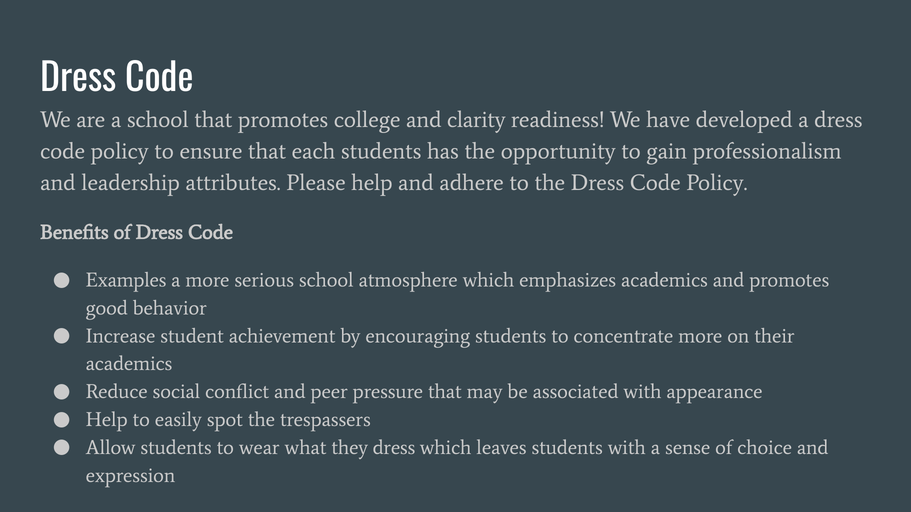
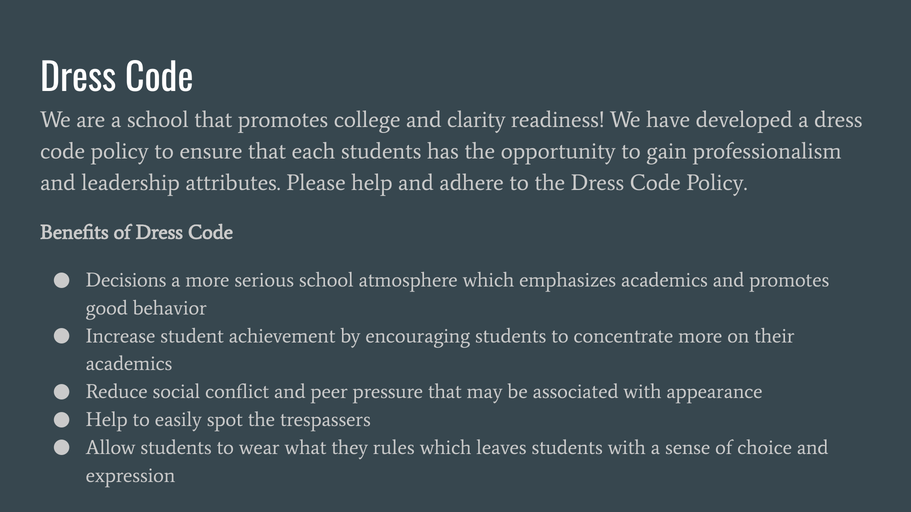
Examples: Examples -> Decisions (126, 280)
they dress: dress -> rules (394, 448)
